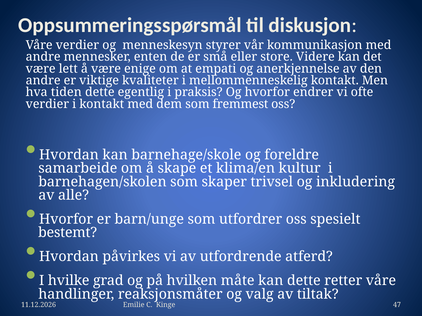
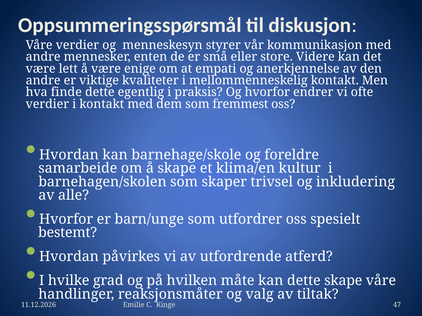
tiden: tiden -> finde (66, 92)
dette retter: retter -> skape (343, 281)
